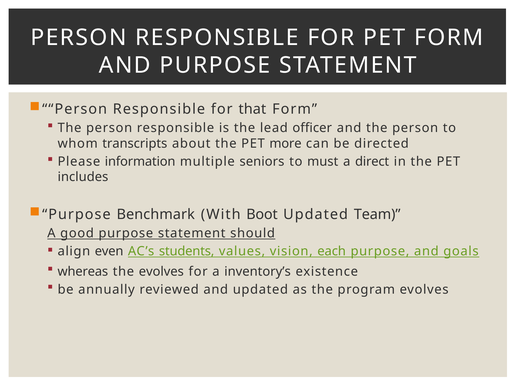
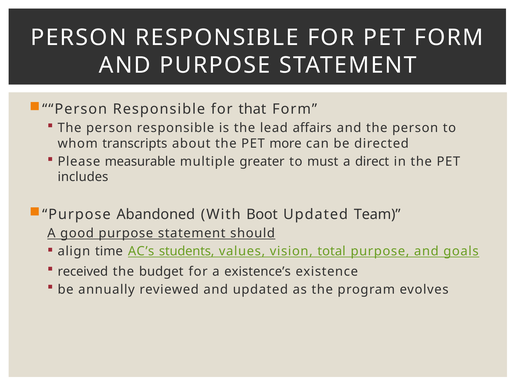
officer: officer -> affairs (312, 128)
information: information -> measurable (140, 162)
seniors: seniors -> greater (262, 162)
Benchmark: Benchmark -> Abandoned (156, 214)
even: even -> time (109, 251)
each: each -> total (332, 251)
whereas: whereas -> received (83, 271)
the evolves: evolves -> budget (161, 271)
inventory’s: inventory’s -> existence’s (258, 271)
